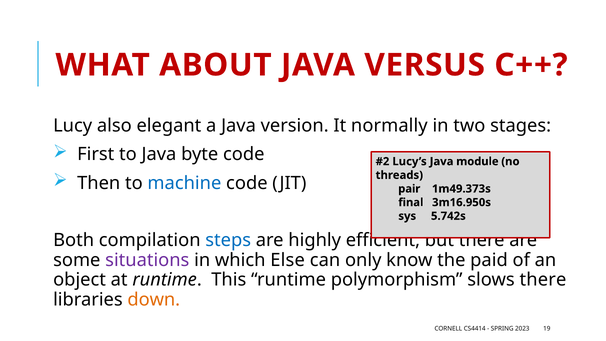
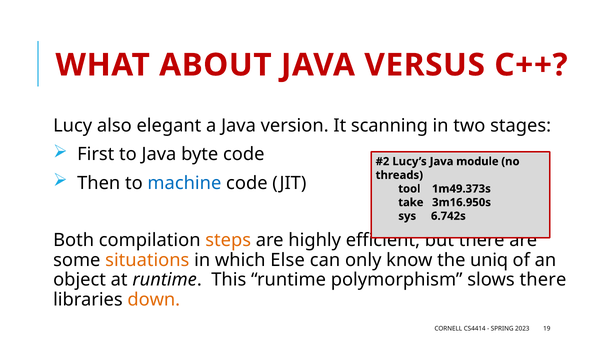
normally: normally -> scanning (389, 126)
pair: pair -> tool (409, 189)
final: final -> take (411, 202)
5.742s: 5.742s -> 6.742s (448, 216)
steps colour: blue -> orange (228, 240)
situations colour: purple -> orange (147, 260)
paid: paid -> uniq (489, 260)
